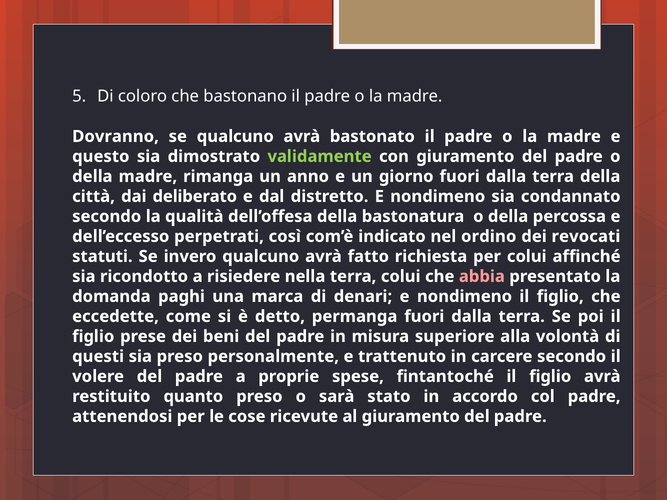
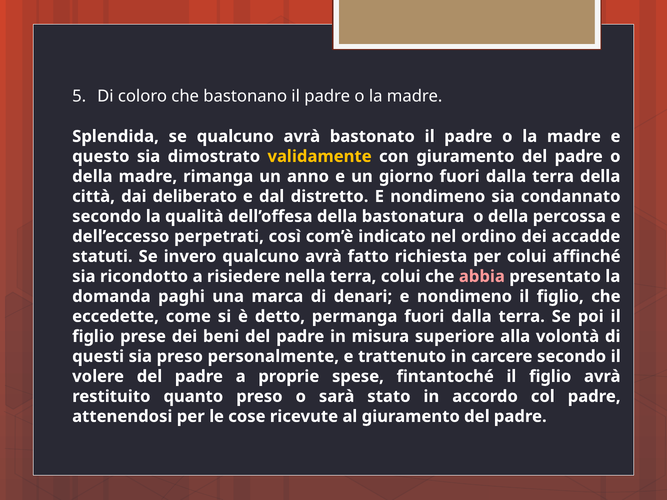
Dovranno: Dovranno -> Splendida (116, 136)
validamente colour: light green -> yellow (320, 156)
revocati: revocati -> accadde (586, 237)
